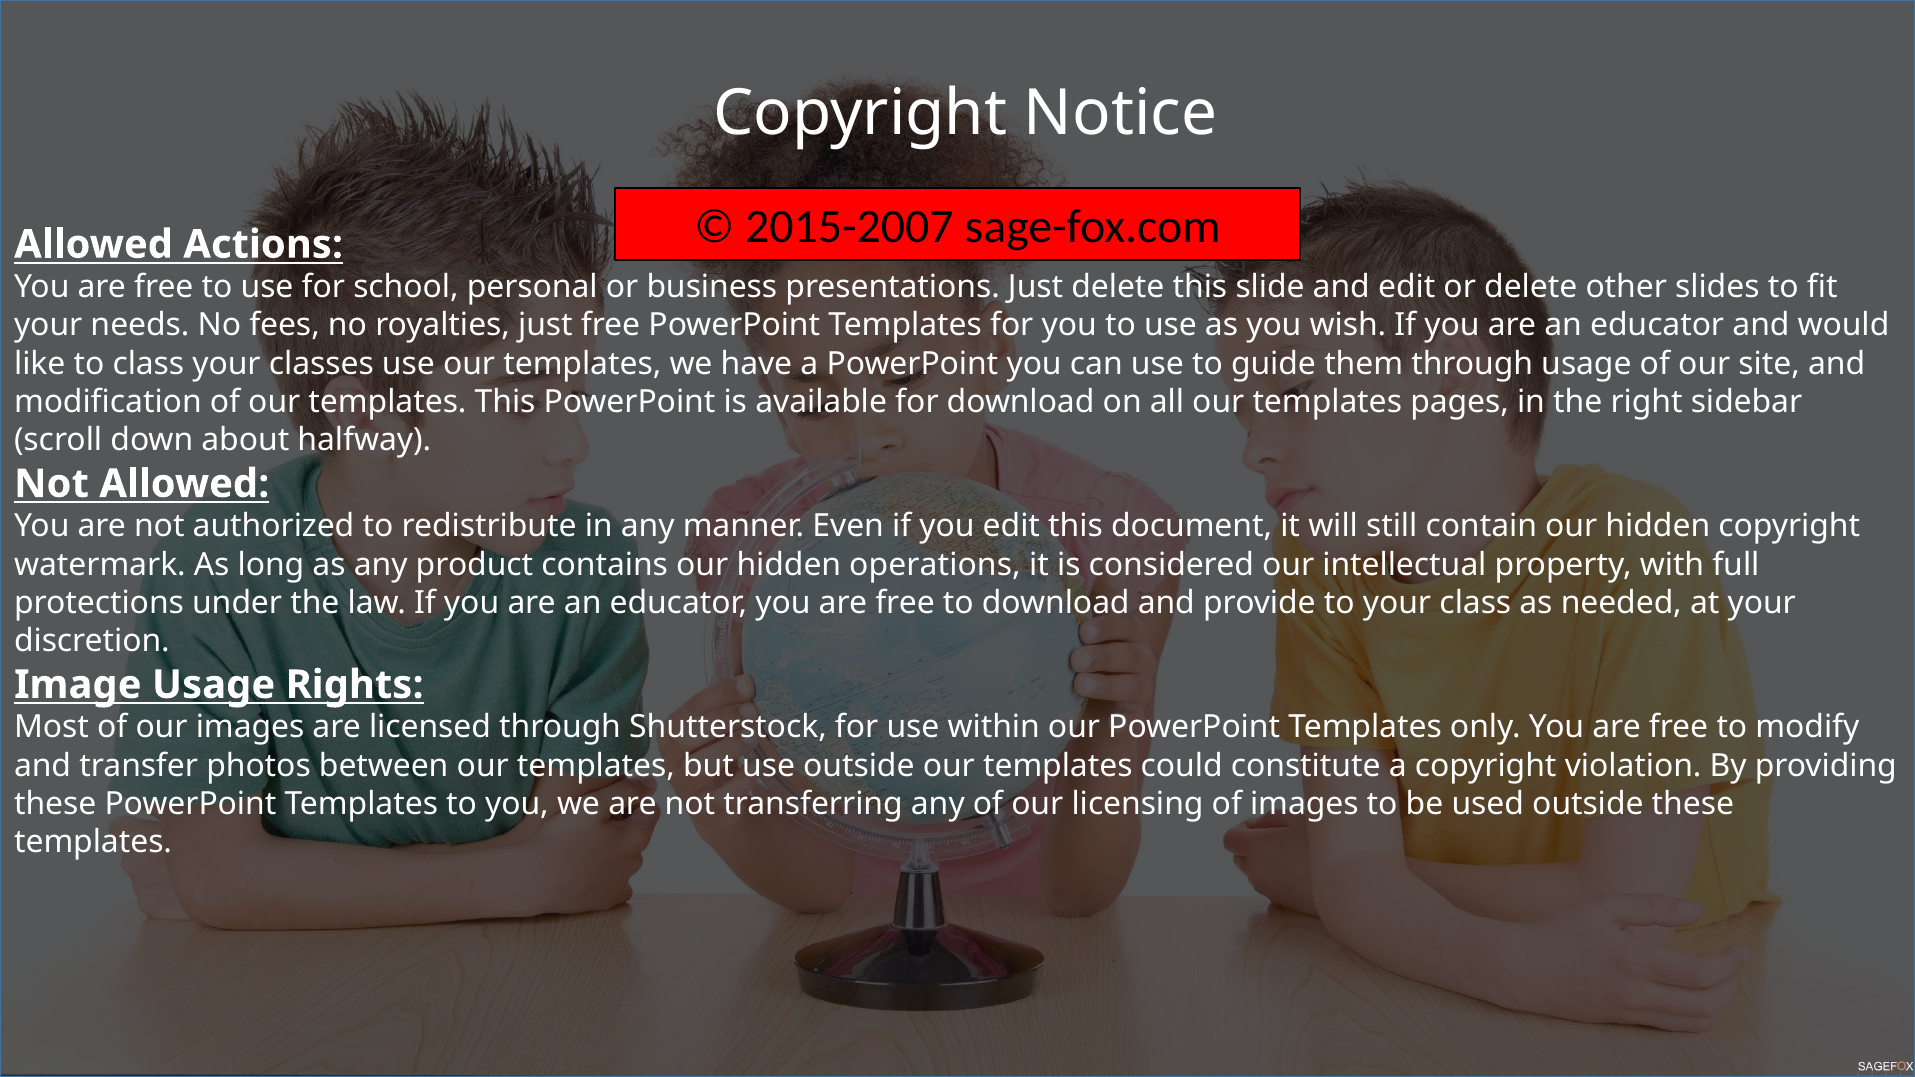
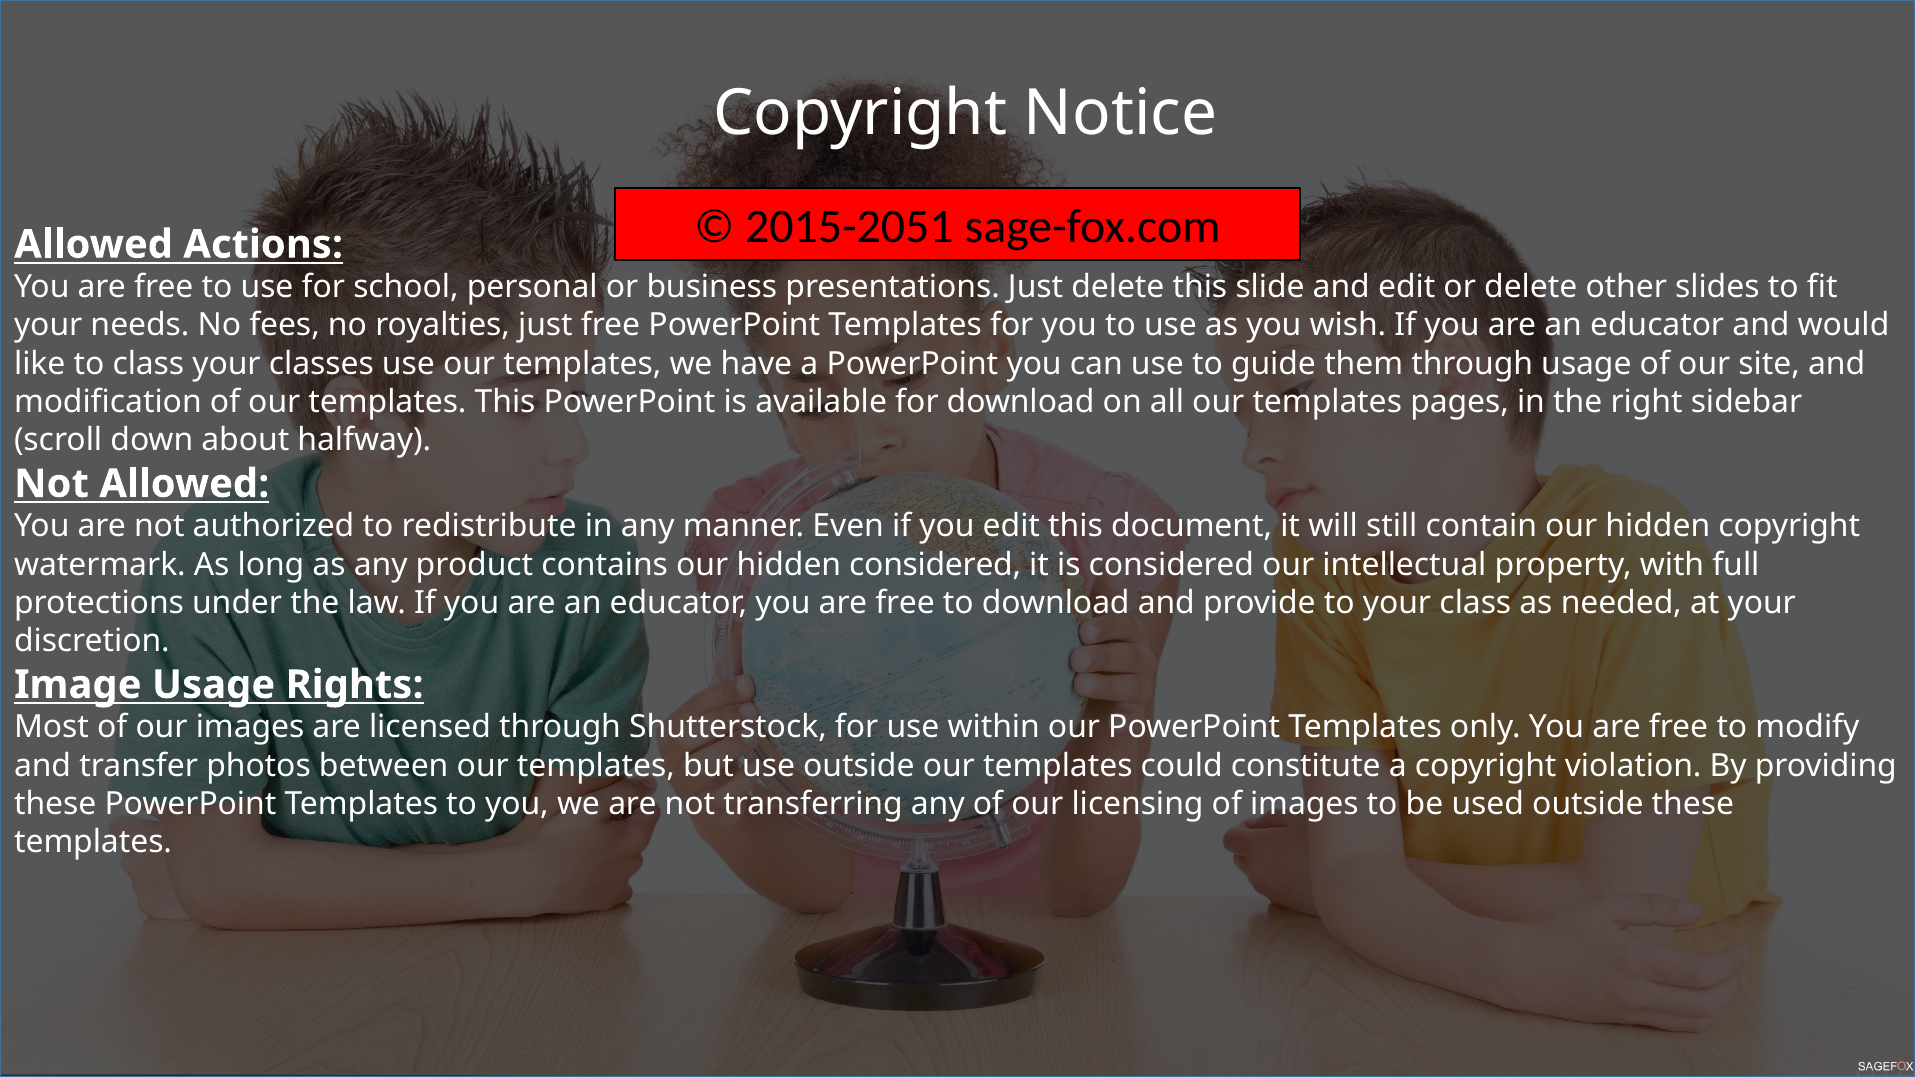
2015-2007: 2015-2007 -> 2015-2051 (849, 227)
hidden operations: operations -> considered (935, 565)
